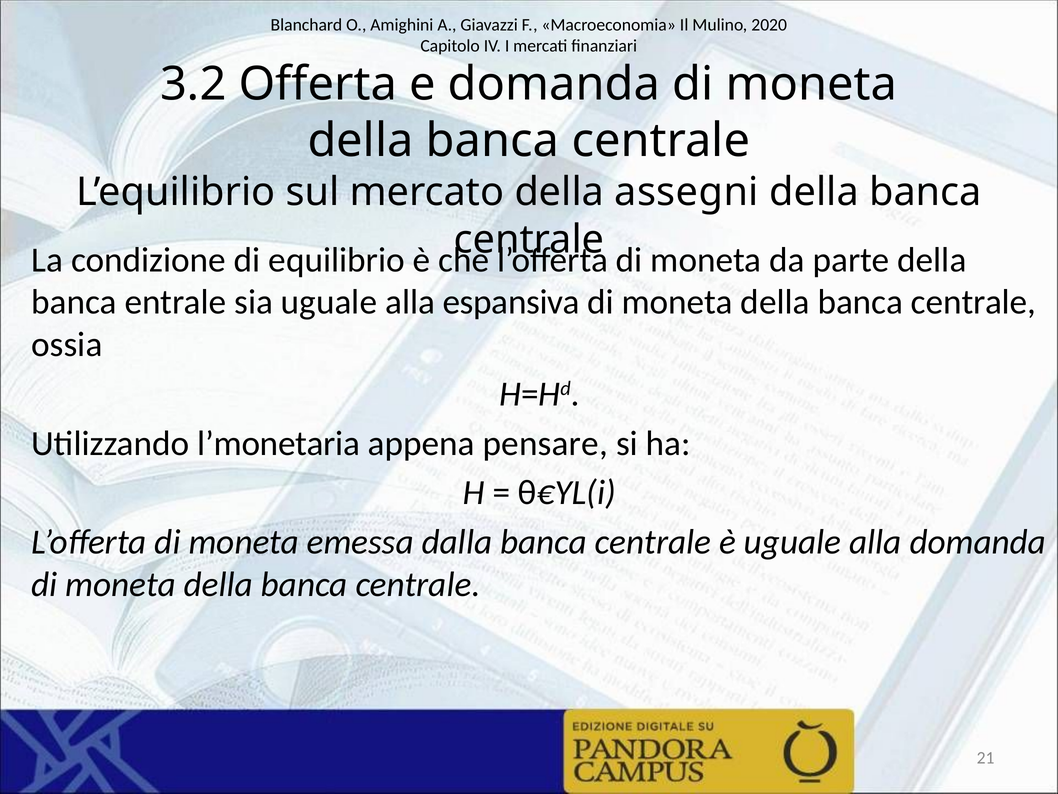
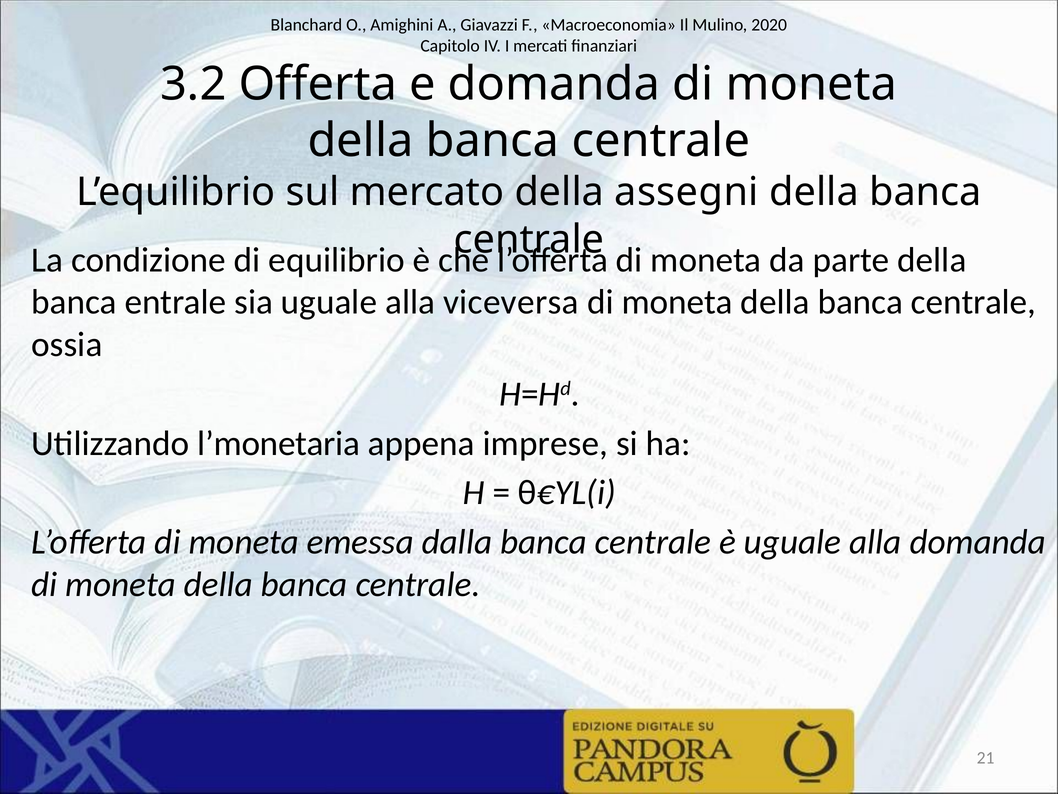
espansiva: espansiva -> viceversa (511, 302)
pensare: pensare -> imprese (545, 443)
